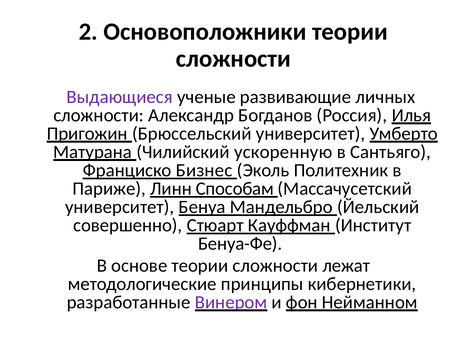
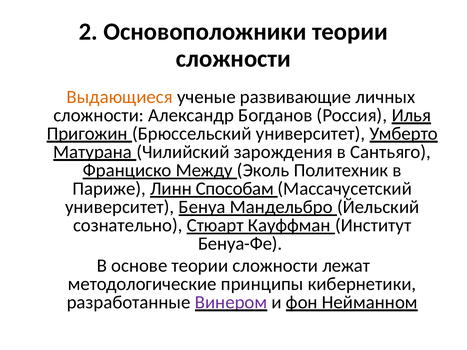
Выдающиеся colour: purple -> orange (120, 97)
ускоренную: ускоренную -> зарождения (283, 152)
Бизнес: Бизнес -> Между (204, 170)
совершенно: совершенно -> сознательно (128, 226)
